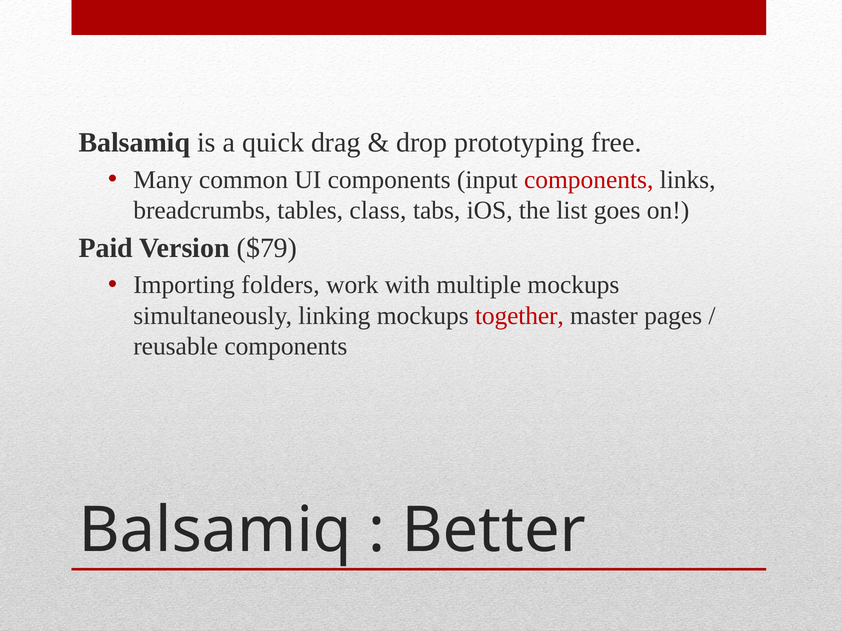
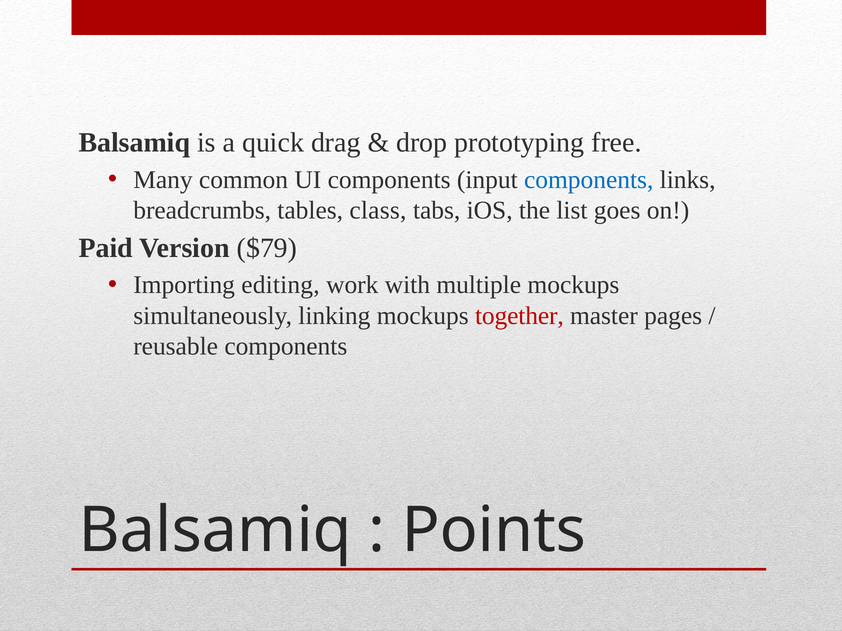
components colour: red -> blue (589, 180)
folders: folders -> editing (281, 285)
Better: Better -> Points (494, 531)
